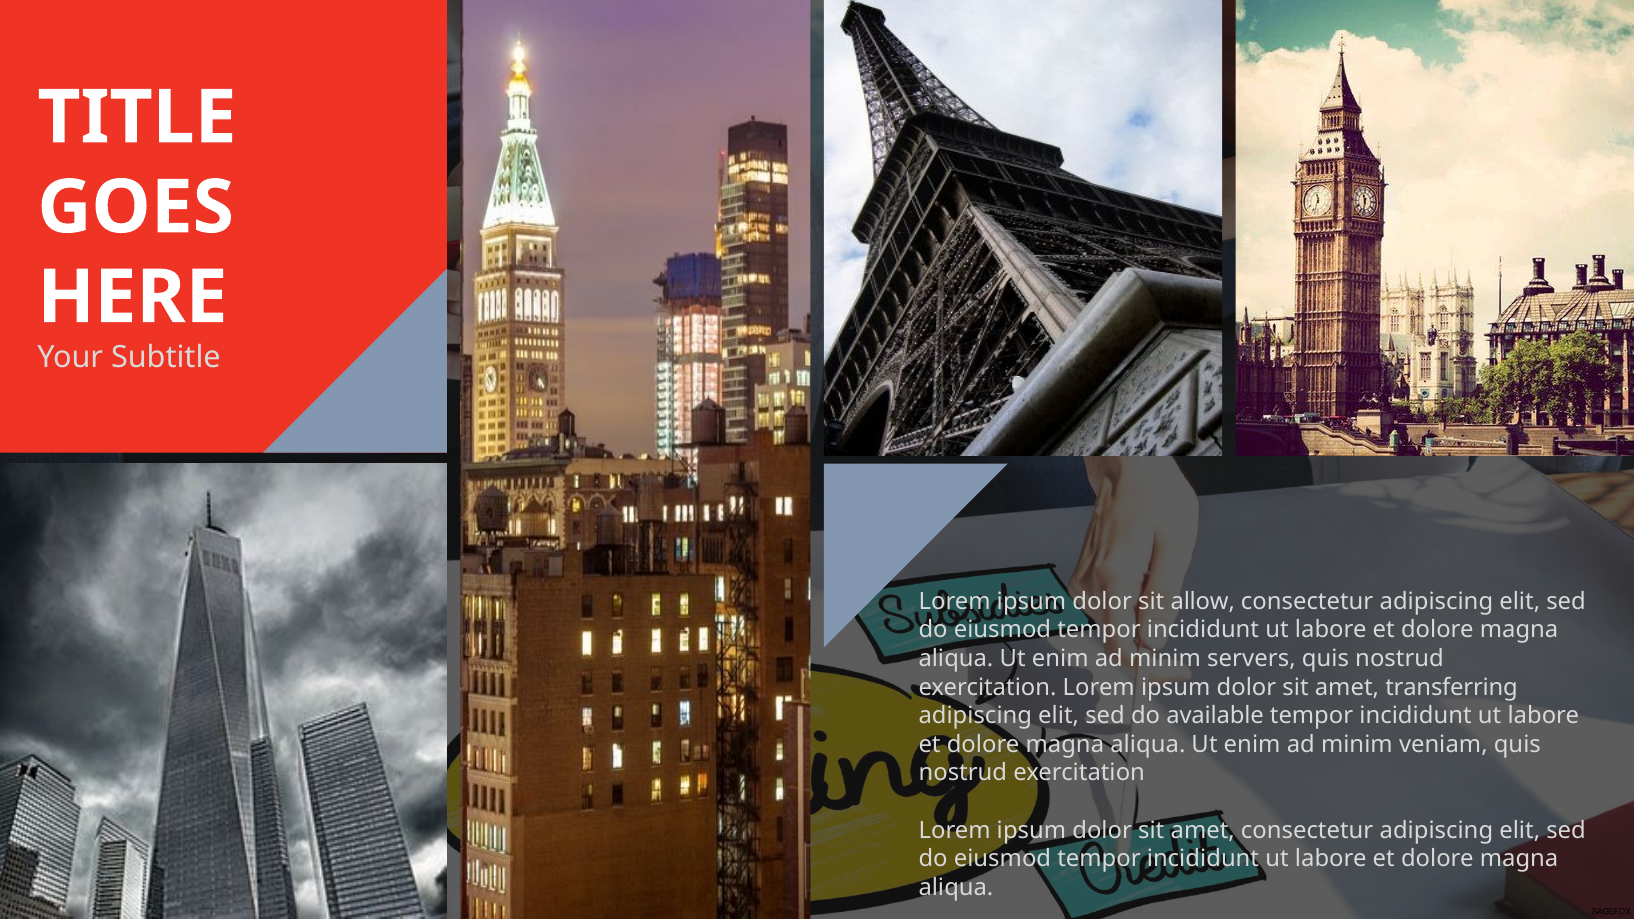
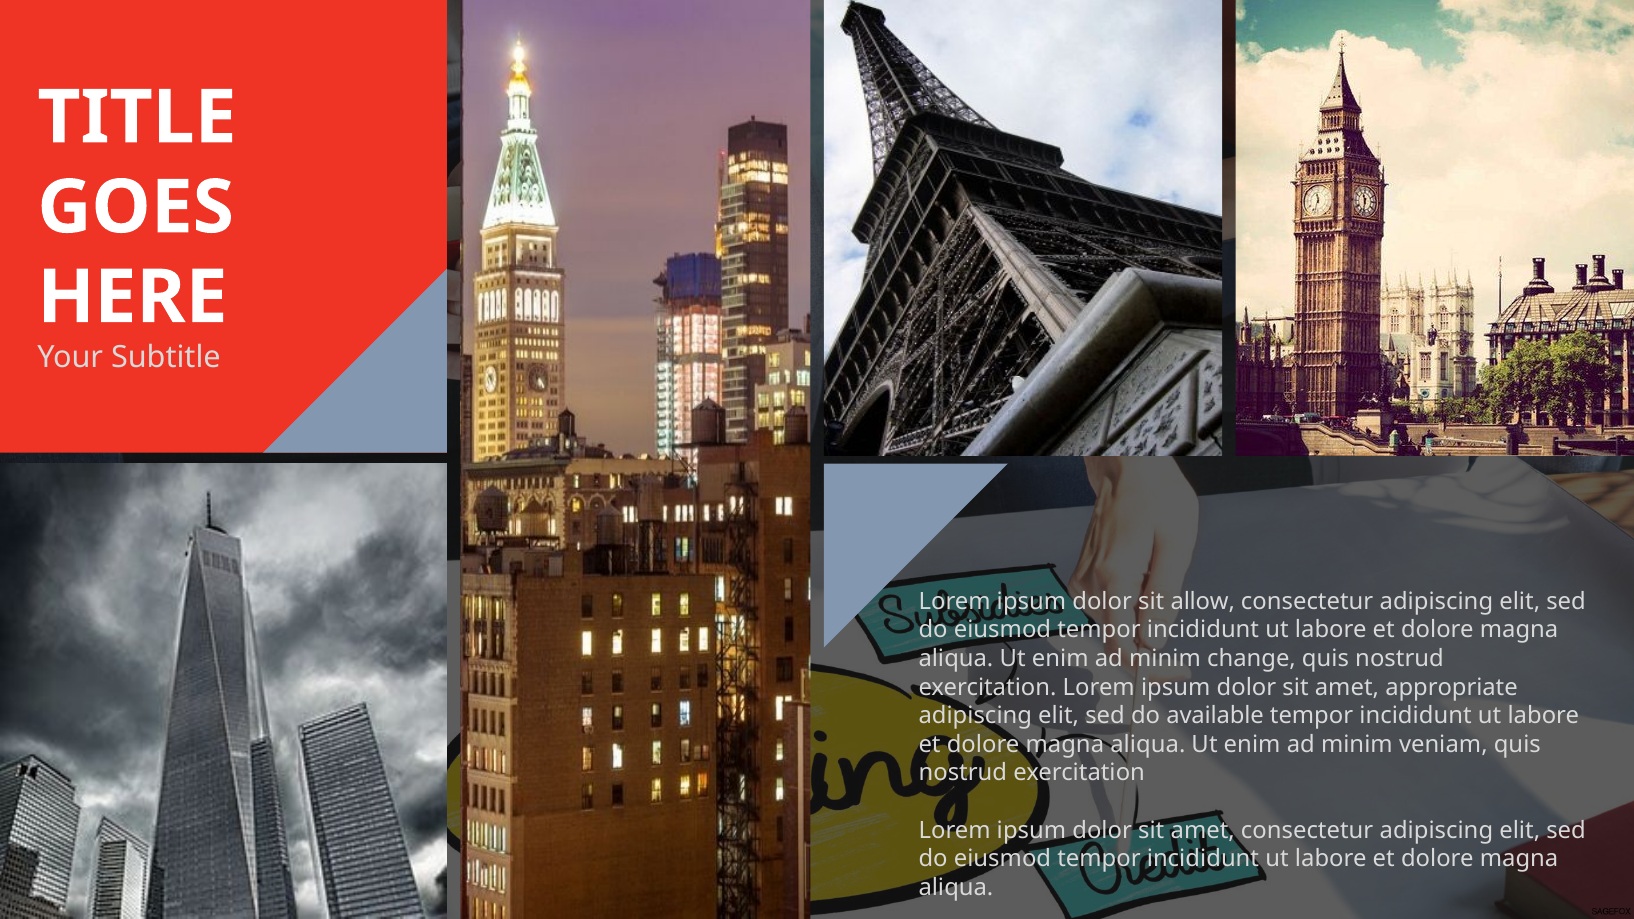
servers: servers -> change (1251, 659)
transferring: transferring -> appropriate (1451, 687)
